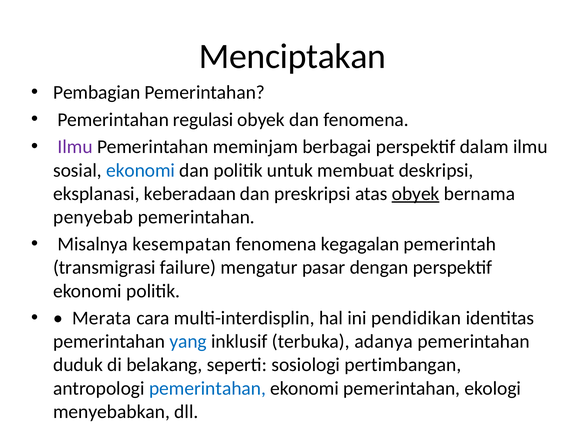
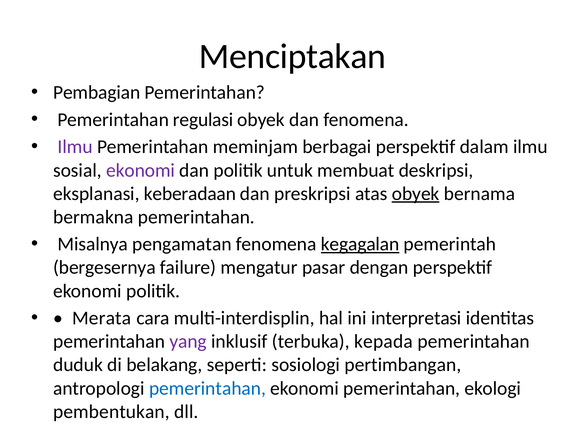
ekonomi colour: blue -> purple (141, 171)
penyebab: penyebab -> bermakna (93, 217)
kesempatan: kesempatan -> pengamatan (182, 245)
kegagalan underline: none -> present (360, 245)
transmigrasi: transmigrasi -> bergesernya (104, 268)
pendidikan: pendidikan -> interpretasi (416, 319)
yang colour: blue -> purple (188, 342)
adanya: adanya -> kepada (384, 342)
menyebabkan: menyebabkan -> pembentukan (111, 412)
